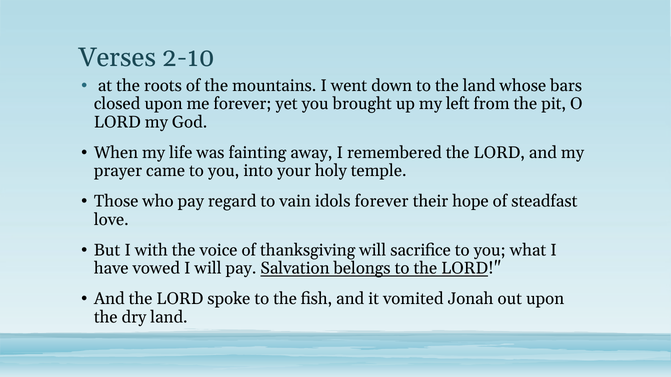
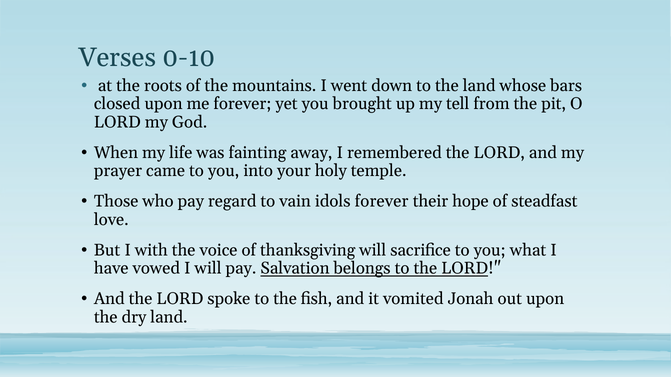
2-10: 2-10 -> 0-10 (189, 57)
left: left -> tell (458, 104)
